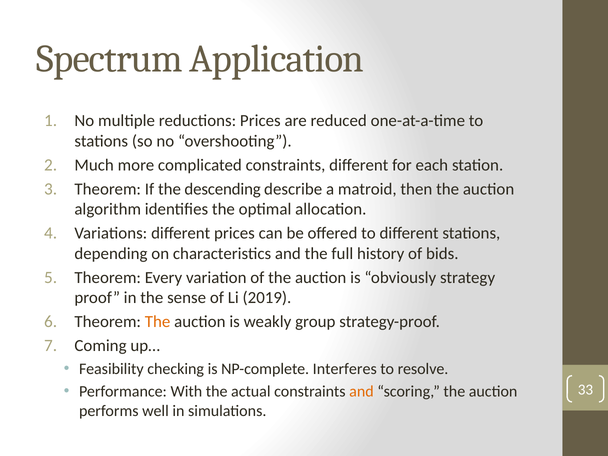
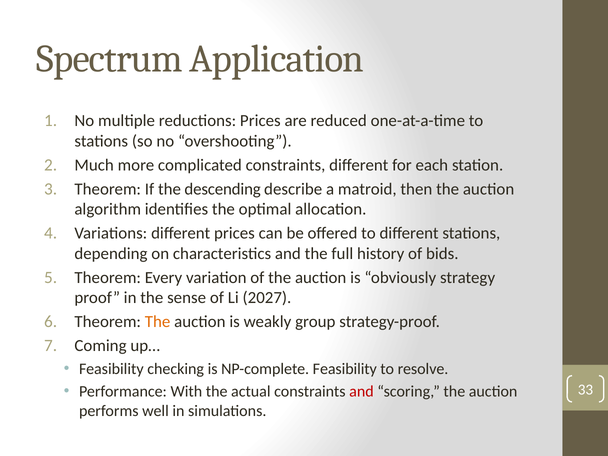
2019: 2019 -> 2027 (267, 298)
NP-complete Interferes: Interferes -> Feasibility (345, 369)
and colour: orange -> red (361, 391)
